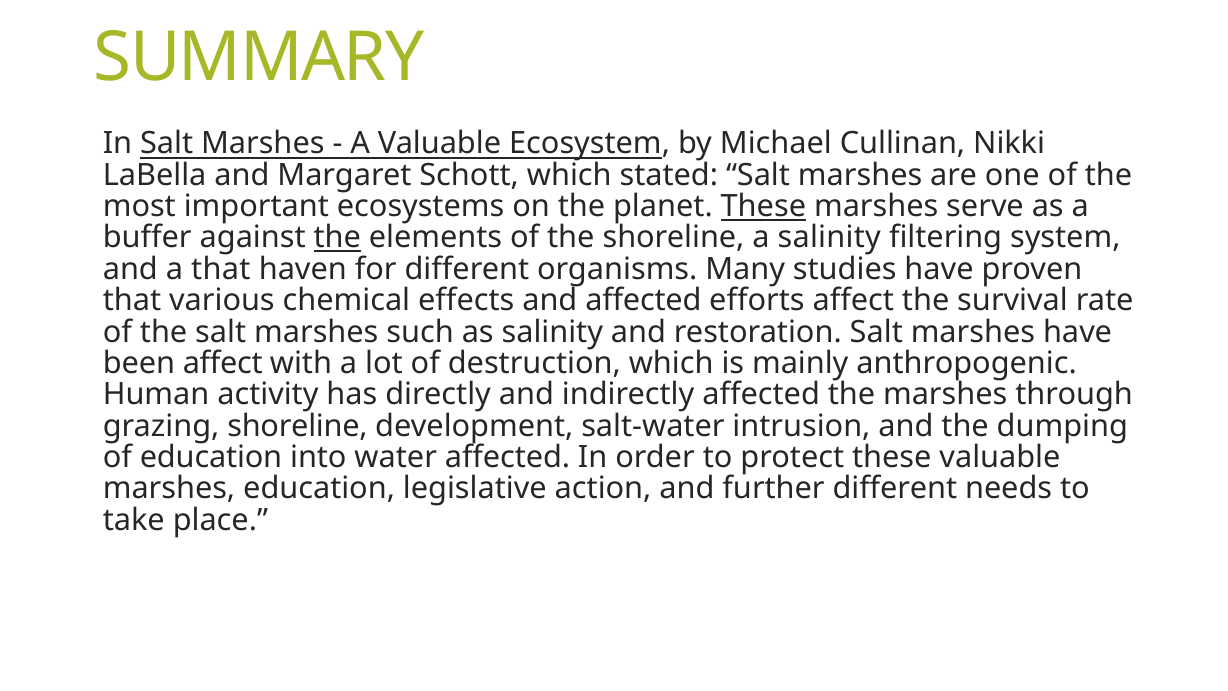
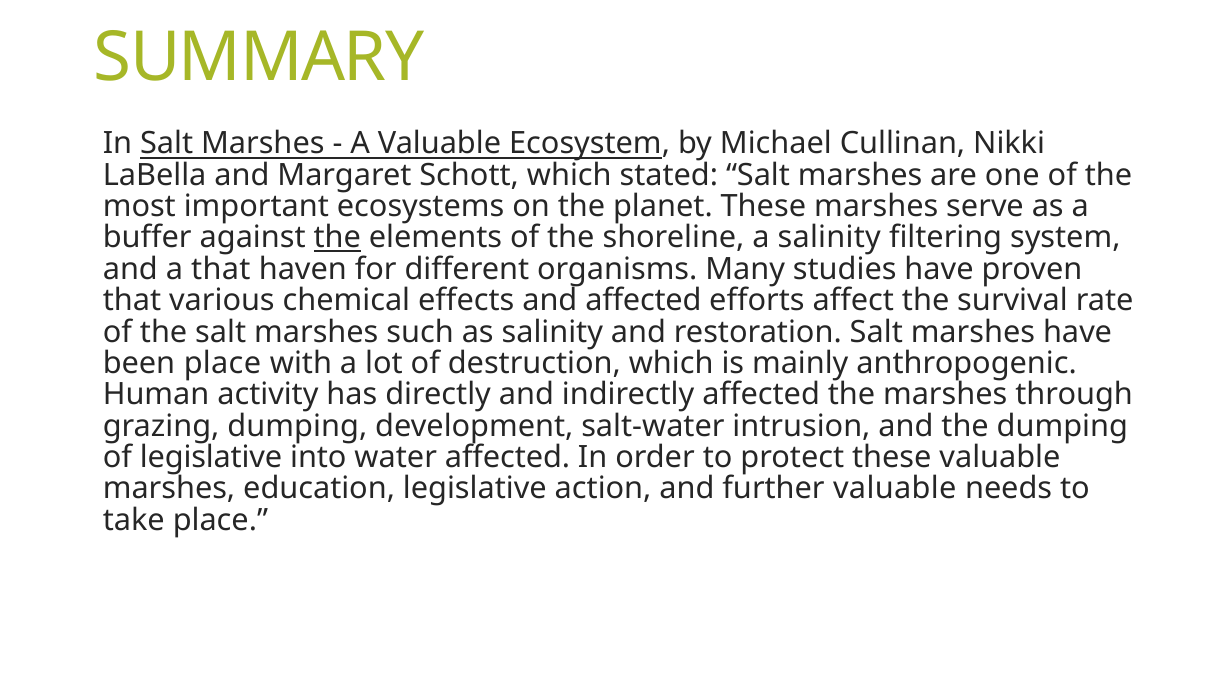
These underline: present -> none (763, 206)
been affect: affect -> place (222, 363)
grazing shoreline: shoreline -> dumping (297, 426)
of education: education -> legislative (211, 457)
further different: different -> valuable (895, 488)
